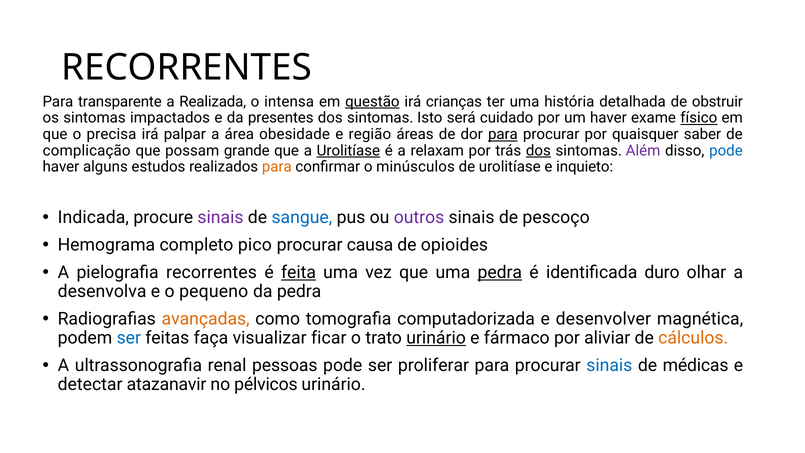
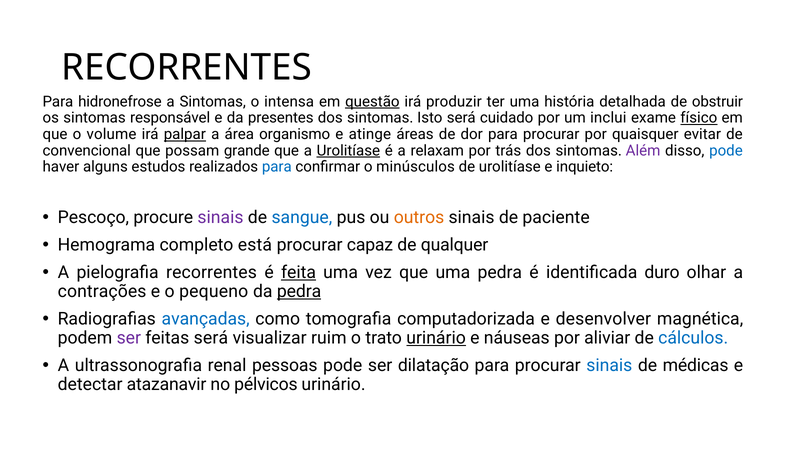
transparente: transparente -> hidronefrose (120, 102)
a Realizada: Realizada -> Sintomas (213, 102)
crianças: crianças -> produzir (454, 102)
impactados: impactados -> responsável (170, 118)
um haver: haver -> inclui (608, 118)
precisa: precisa -> volume (111, 134)
palpar underline: none -> present (185, 134)
obesidade: obesidade -> organismo (295, 134)
região: região -> atinge (370, 134)
para underline: present -> none (503, 134)
saber: saber -> evitar (702, 134)
complicação: complicação -> convencional (87, 151)
dos underline: present -> none (538, 151)
para colour: orange -> blue (277, 167)
Indicada: Indicada -> Pescoço (93, 218)
outros colour: purple -> orange (419, 218)
pescoço: pescoço -> paciente (556, 218)
pico: pico -> está (255, 245)
causa: causa -> capaz (370, 245)
opioides: opioides -> qualquer (455, 245)
pedra underline: present -> none (500, 272)
desenvolva: desenvolva -> contrações (102, 291)
pedra underline: none -> present (299, 291)
avançadas colour: orange -> blue (206, 319)
ser colour: blue -> purple (129, 338)
feitas faça: faça -> será (211, 338)
ficar: ficar -> ruim (329, 338)
fármaco: fármaco -> náuseas (517, 338)
cálculos colour: orange -> blue (693, 338)
proliferar: proliferar -> dilatação (434, 365)
